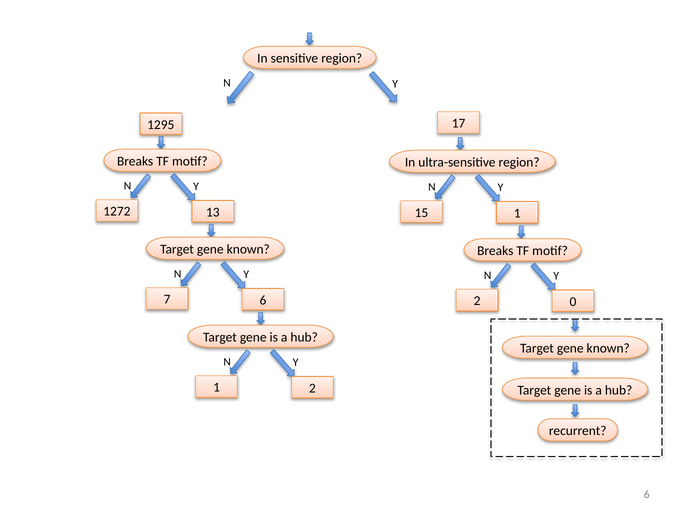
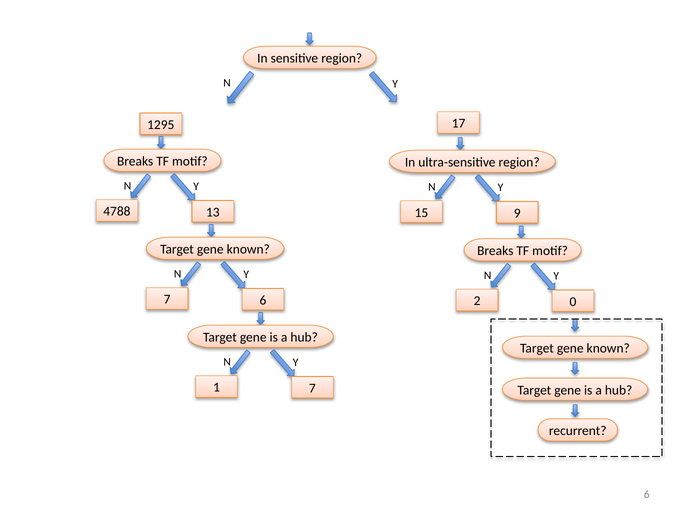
1272: 1272 -> 4788 (117, 212)
15 1: 1 -> 9 (517, 213)
1 2: 2 -> 7 (312, 388)
